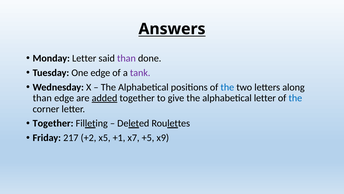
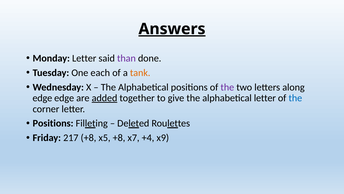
Answers underline: none -> present (172, 29)
One edge: edge -> each (100, 73)
tank colour: purple -> orange (140, 73)
the colour: blue -> purple (227, 87)
than: than -> edge (42, 98)
Together: Together -> Positions (53, 123)
217 +2: +2 -> +8 (88, 138)
x5 +1: +1 -> +8 (119, 138)
+5: +5 -> +4 (148, 138)
